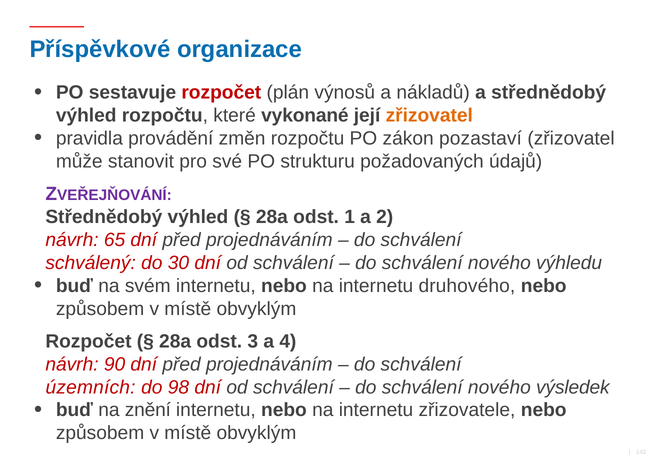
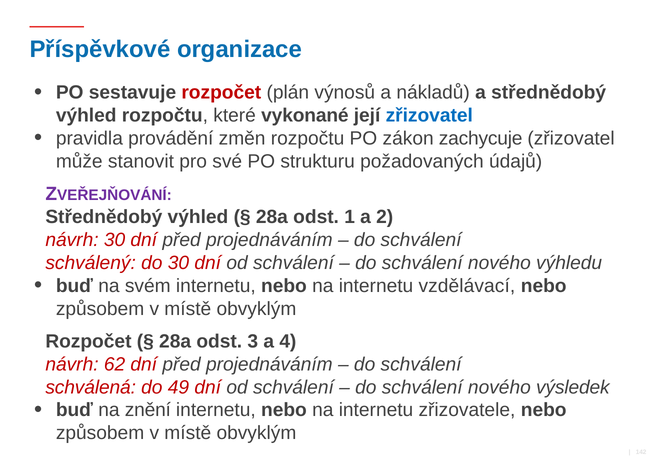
zřizovatel colour: orange -> blue (429, 115)
pozastaví: pozastaví -> zachycuje (481, 138)
návrh 65: 65 -> 30 (115, 240)
druhového: druhového -> vzdělávací (467, 286)
90: 90 -> 62 (115, 364)
územních: územních -> schválená (91, 387)
98: 98 -> 49 (178, 387)
